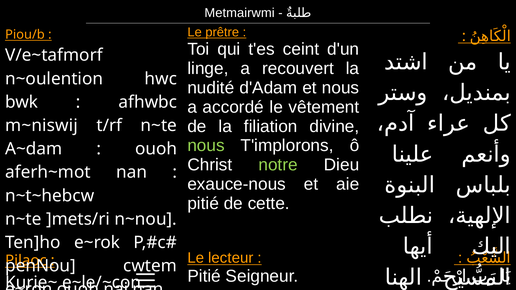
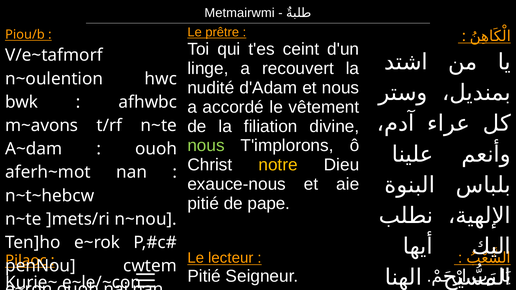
m~niswij: m~niswij -> m~avons (42, 126)
notre colour: light green -> yellow (278, 165)
cette: cette -> pape (269, 204)
